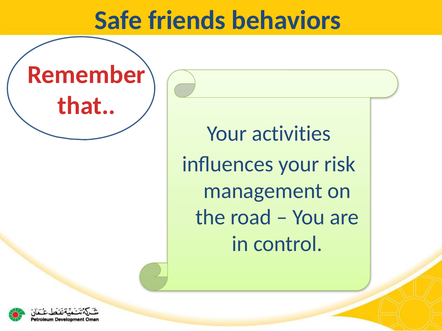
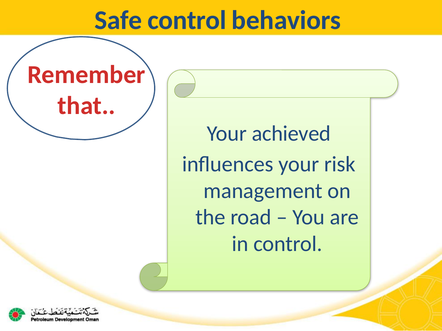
Safe friends: friends -> control (187, 20)
activities: activities -> achieved (291, 134)
